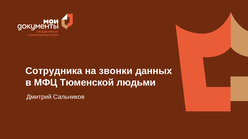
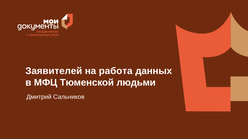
Сотрудника: Сотрудника -> Заявителей (54, 71)
звонки: звонки -> работа (116, 71)
